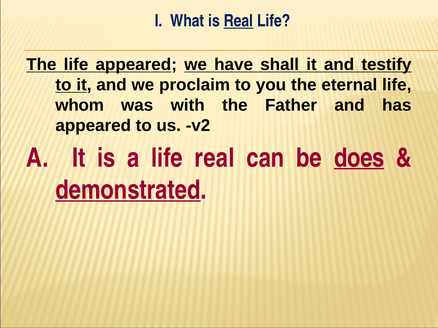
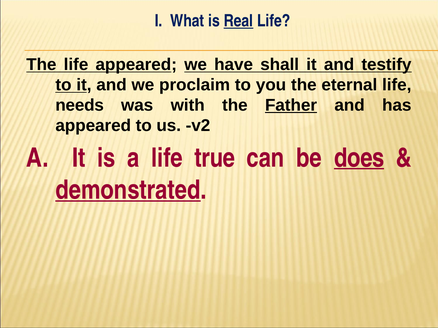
whom: whom -> needs (80, 105)
Father underline: none -> present (291, 105)
life real: real -> true (215, 158)
